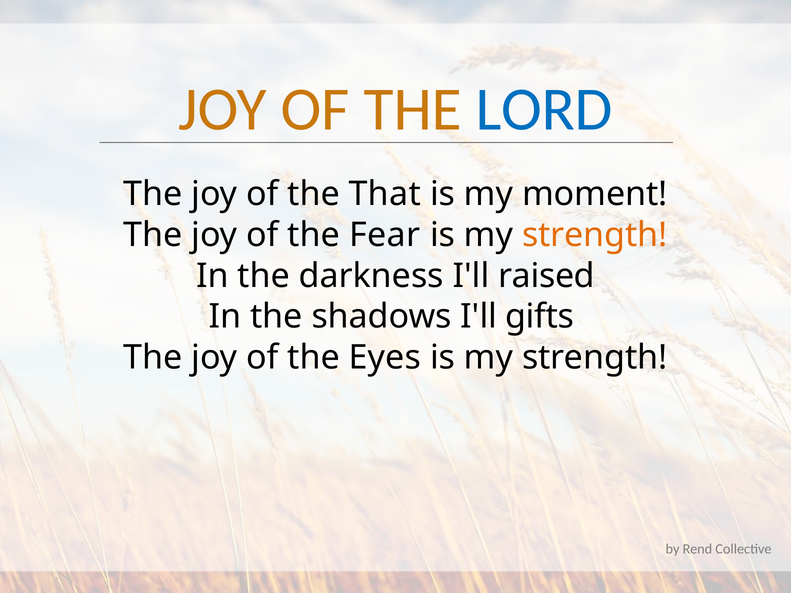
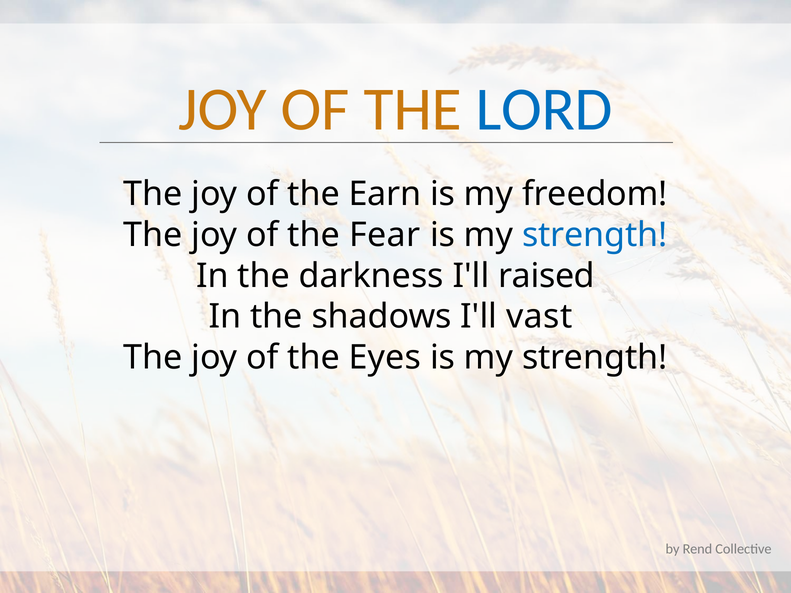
That: That -> Earn (385, 194)
moment: moment -> freedom (595, 194)
strength colour: orange -> blue (595, 235)
gifts: gifts -> vast (539, 317)
